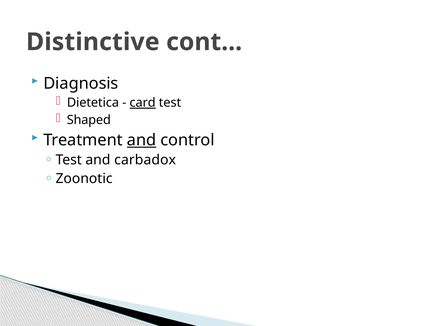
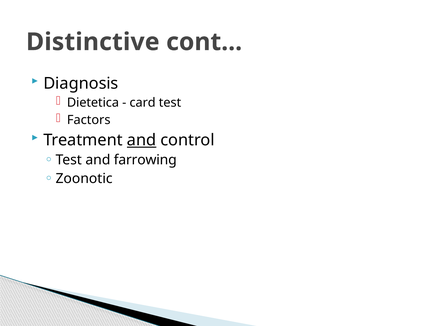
card underline: present -> none (143, 103)
Shaped: Shaped -> Factors (89, 120)
carbadox: carbadox -> farrowing (145, 160)
